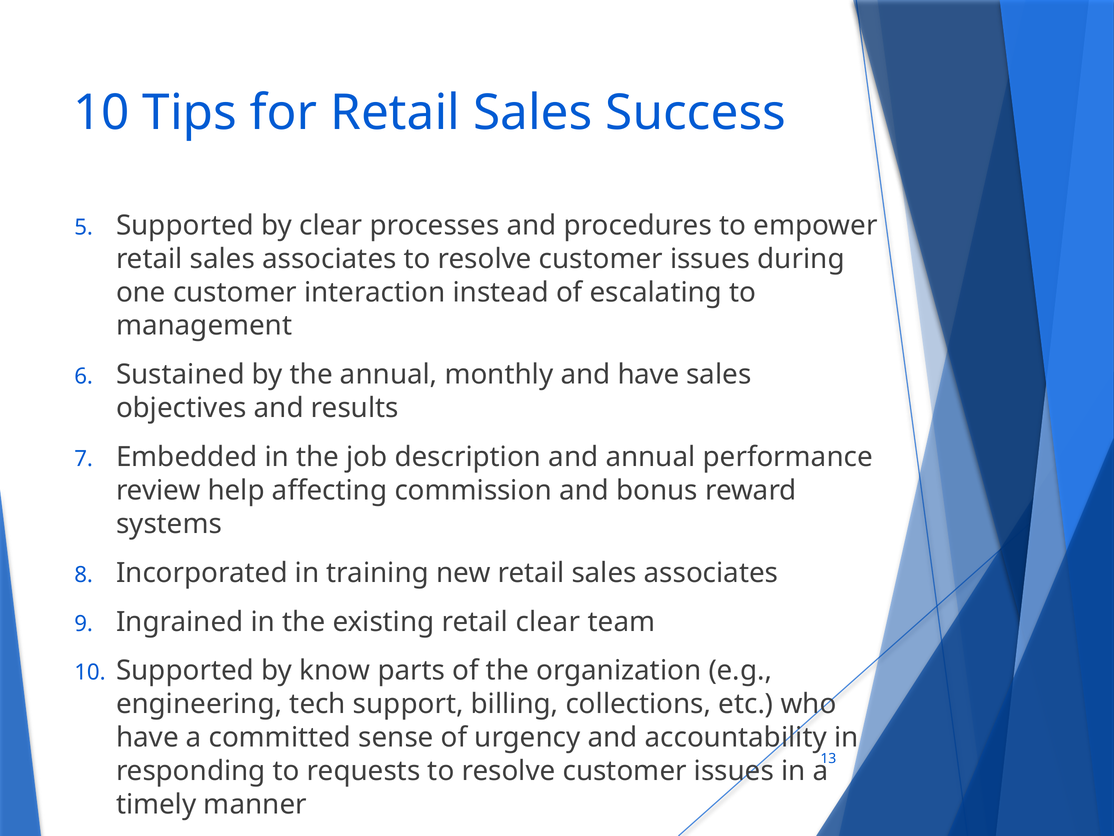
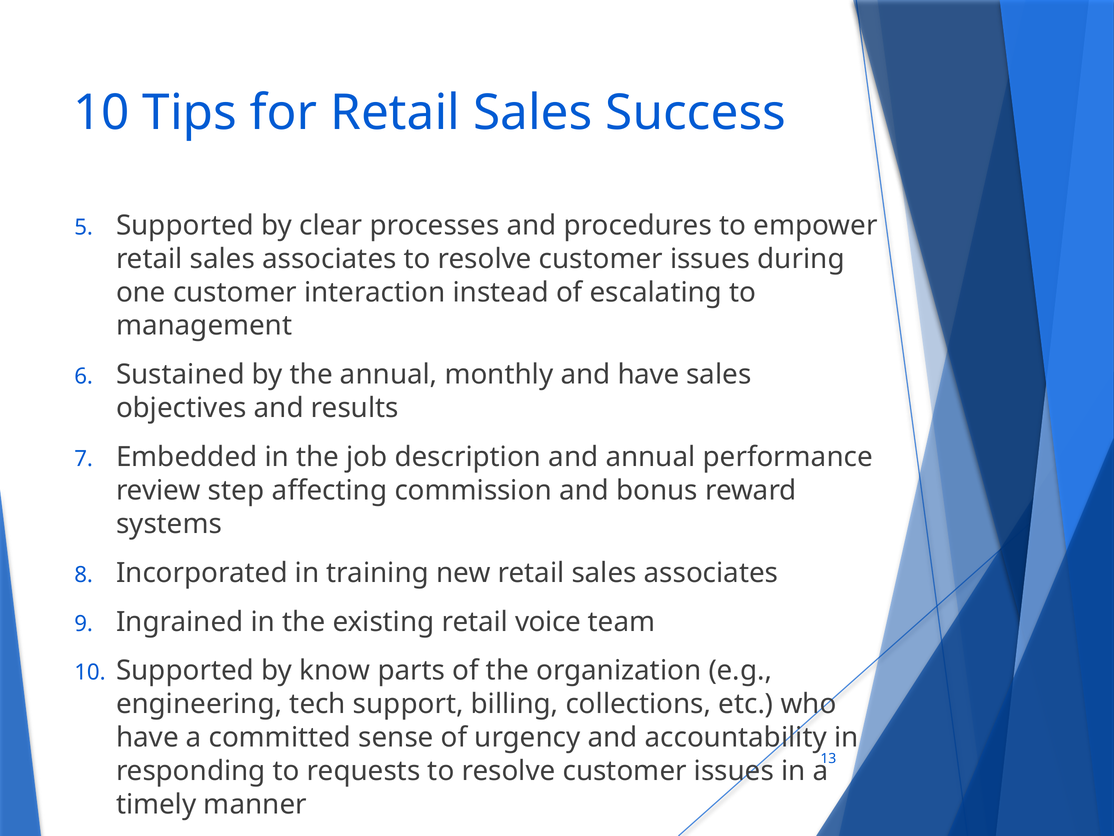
help: help -> step (236, 490)
retail clear: clear -> voice (548, 621)
